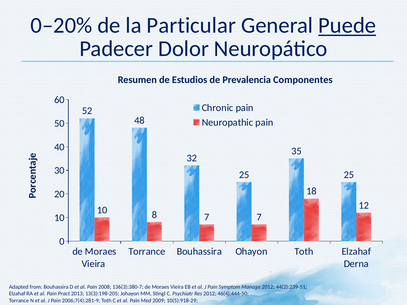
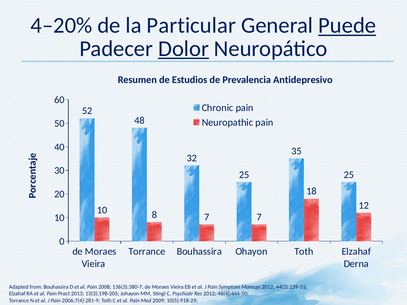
0–20%: 0–20% -> 4–20% (61, 26)
Dolor underline: none -> present (184, 49)
Componentes: Componentes -> Antidepresivo (303, 80)
